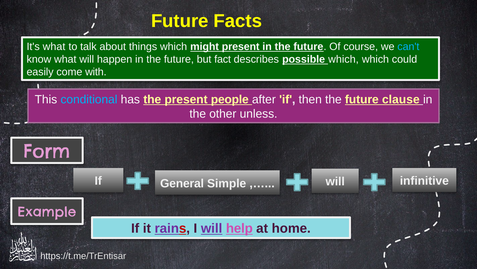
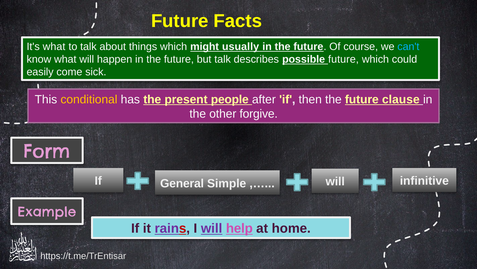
might present: present -> usually (241, 47)
but fact: fact -> talk (223, 59)
possible which: which -> future (343, 59)
with: with -> sick (96, 72)
conditional colour: light blue -> yellow (89, 99)
unless: unless -> forgive (259, 114)
